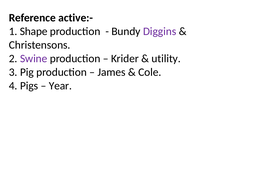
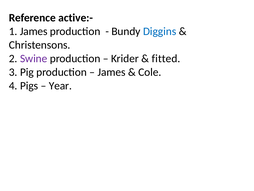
1 Shape: Shape -> James (34, 31)
Diggins colour: purple -> blue (160, 31)
utility: utility -> fitted (166, 58)
